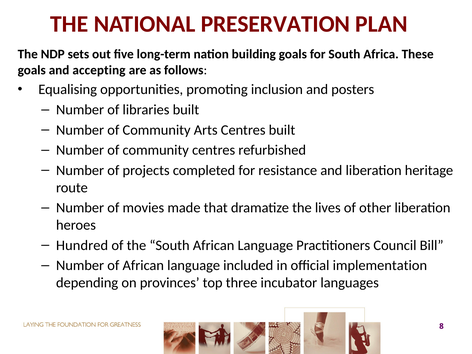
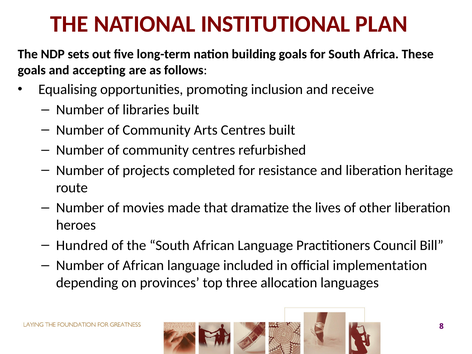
PRESERVATION: PRESERVATION -> INSTITUTIONAL (275, 24)
posters: posters -> receive (353, 90)
incubator: incubator -> allocation (289, 283)
